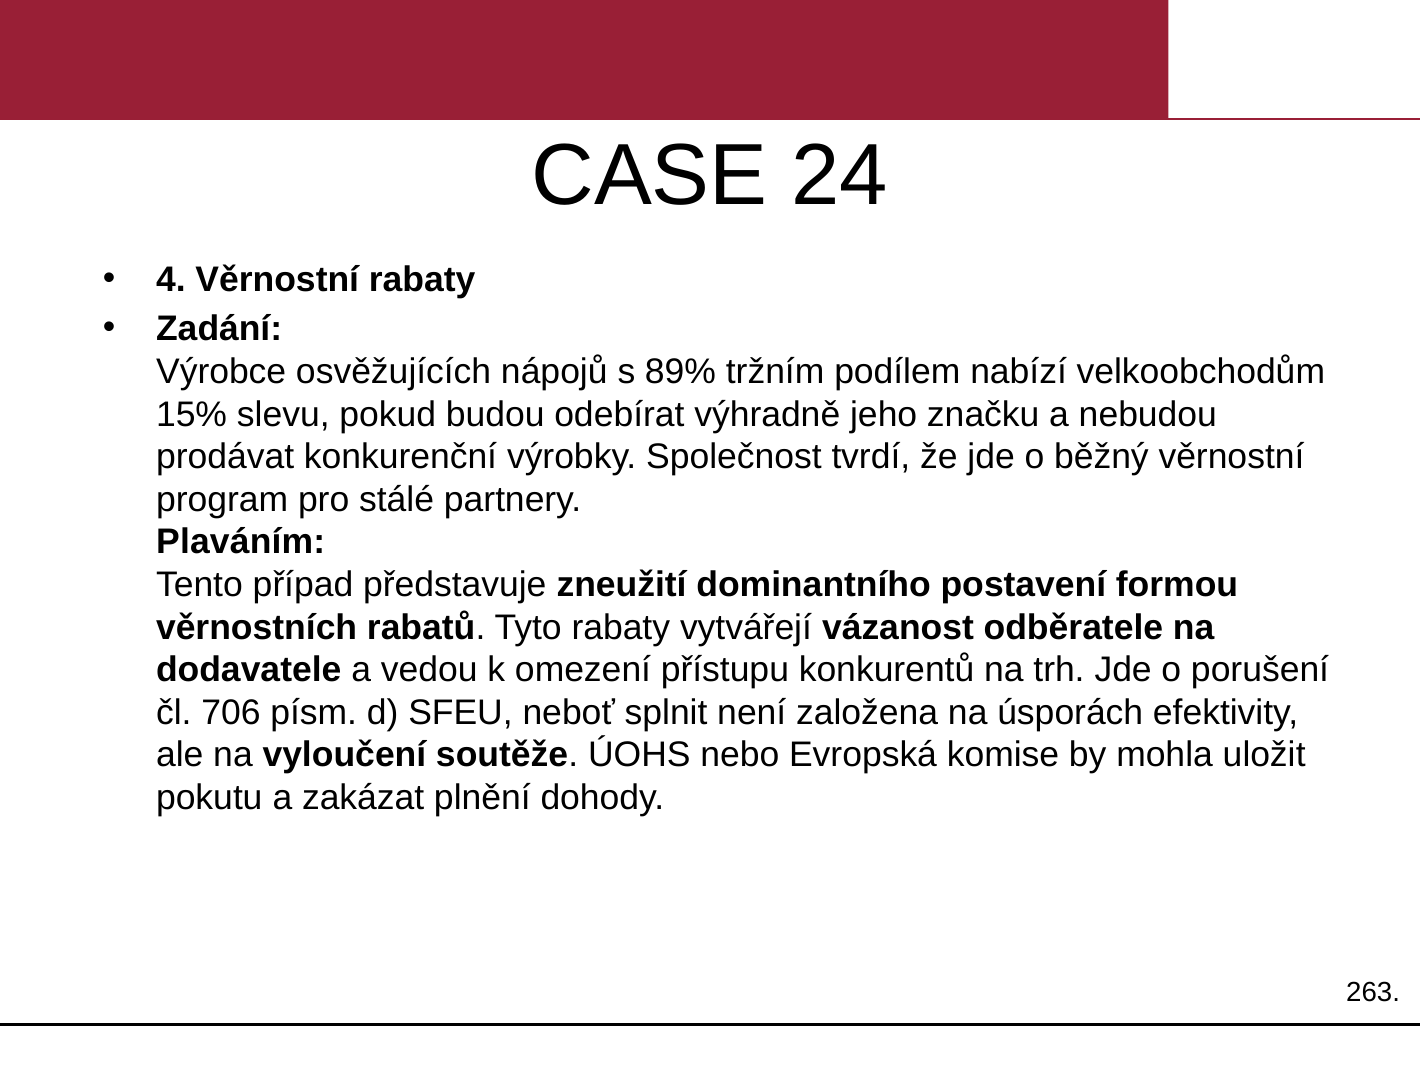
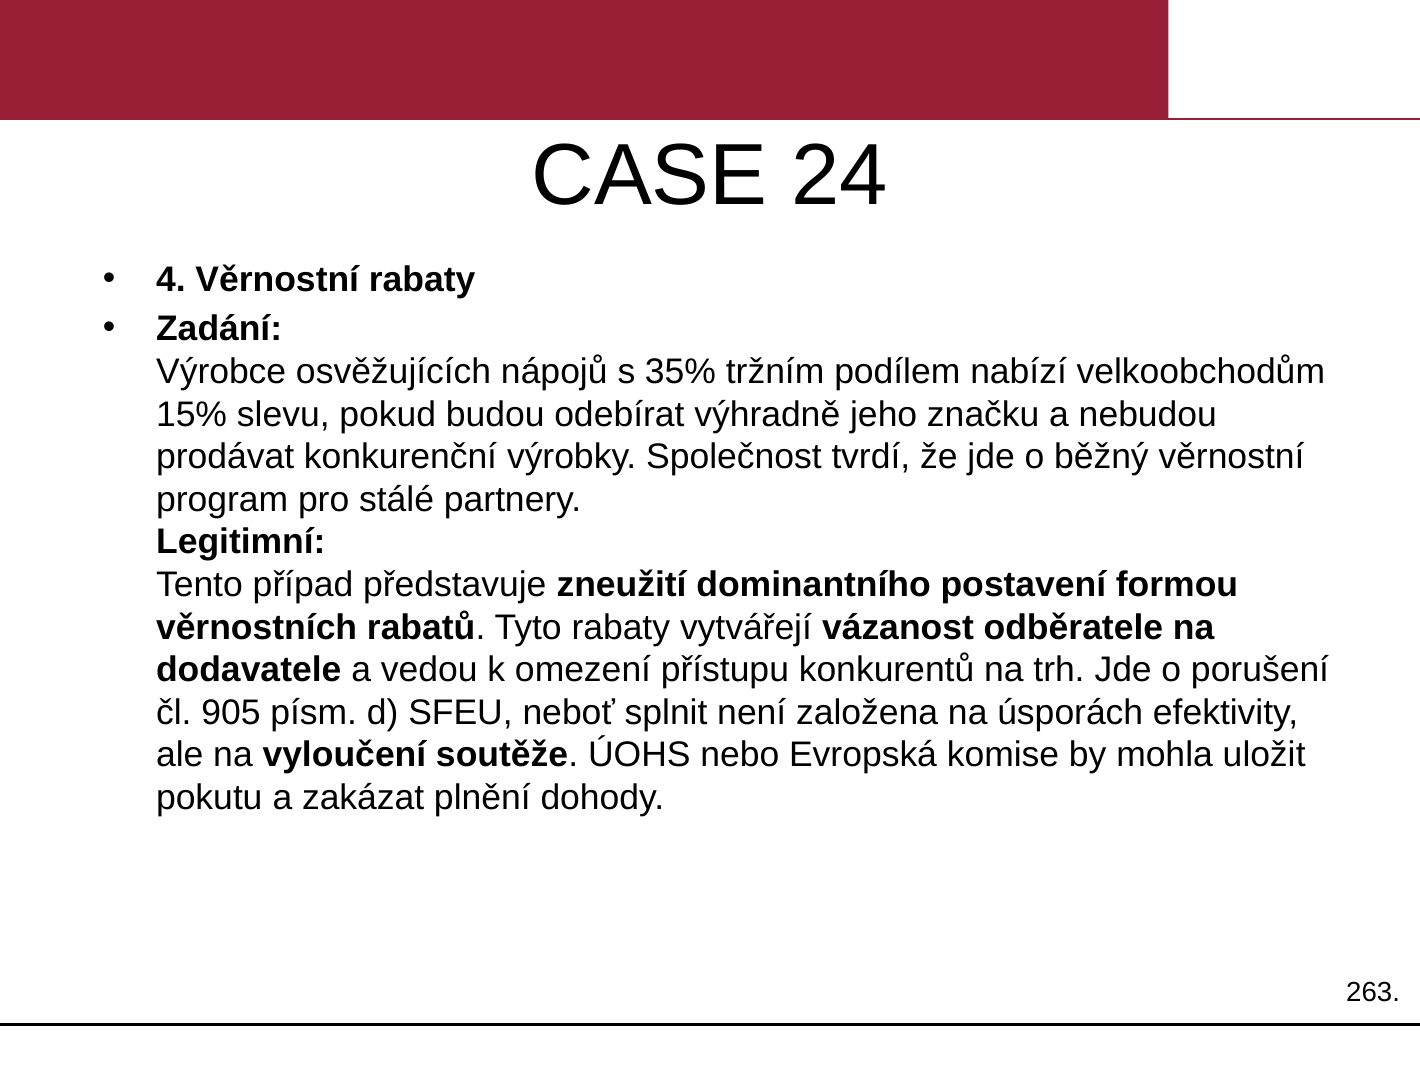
89%: 89% -> 35% (680, 372)
Plaváním: Plaváním -> Legitimní (241, 542)
706: 706 -> 905 (231, 712)
